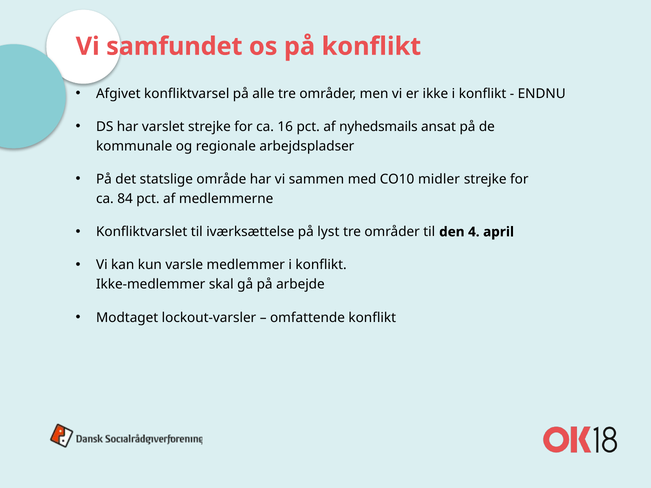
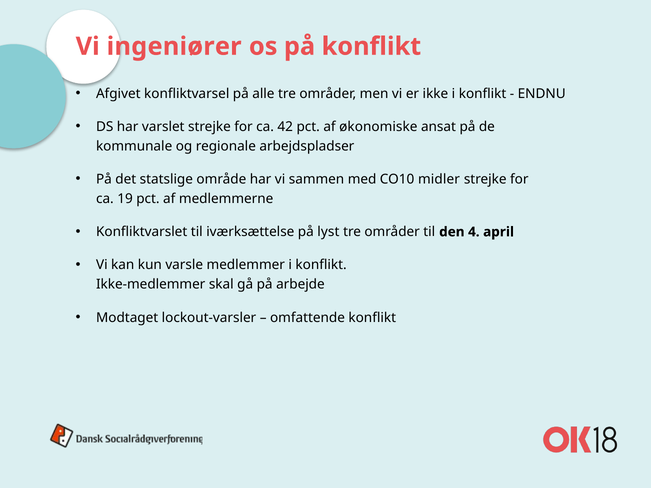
samfundet: samfundet -> ingeniører (174, 46)
16: 16 -> 42 (285, 127)
nyhedsmails: nyhedsmails -> økonomiske (378, 127)
84: 84 -> 19 (125, 199)
